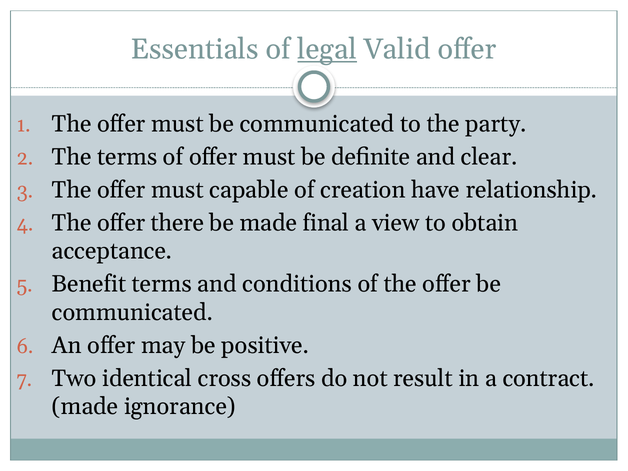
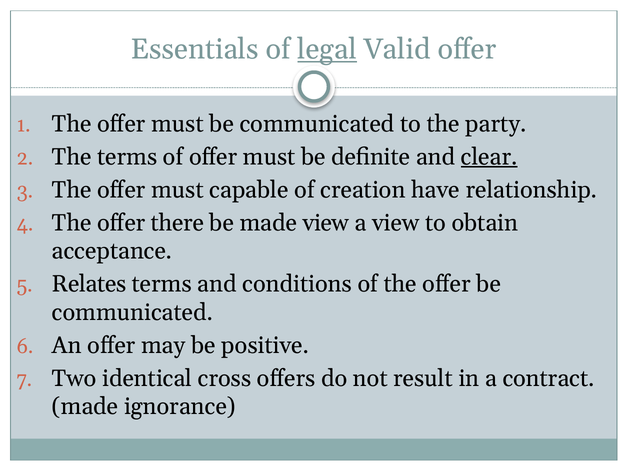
clear underline: none -> present (489, 157)
made final: final -> view (326, 223)
Benefit: Benefit -> Relates (89, 284)
